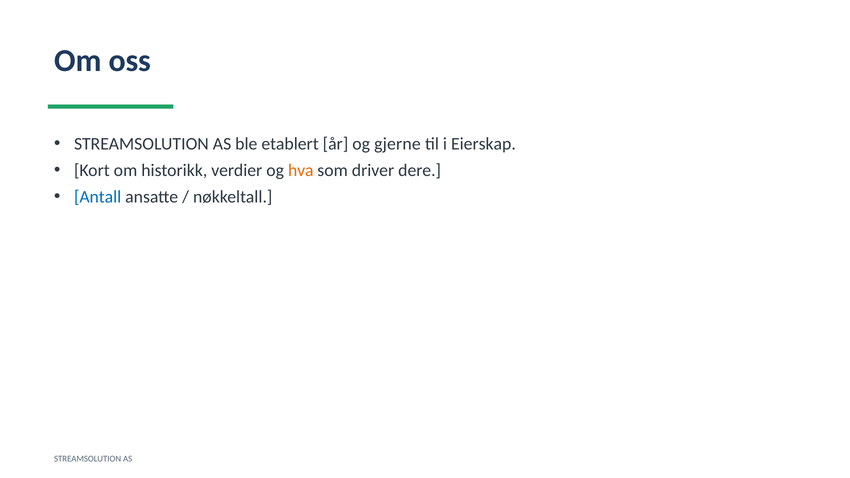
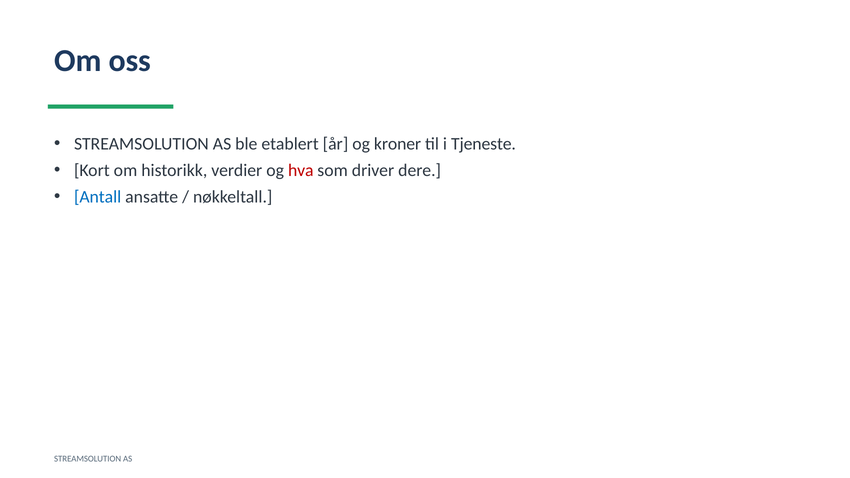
gjerne: gjerne -> kroner (398, 144)
Eierskap: Eierskap -> Tjeneste (483, 144)
hva colour: orange -> red (301, 171)
